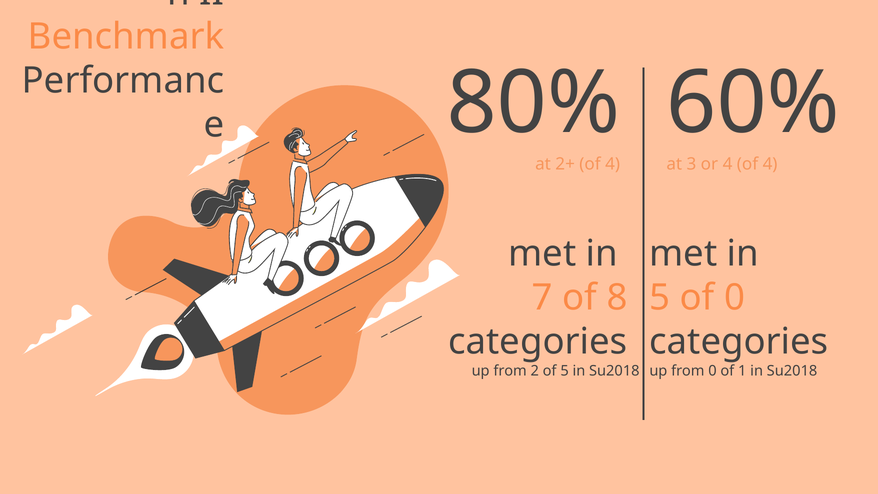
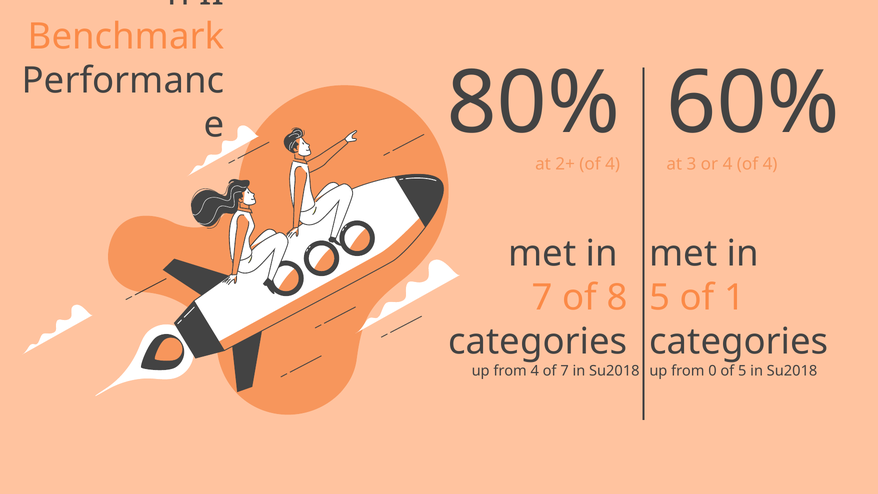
of 0: 0 -> 1 (734, 298)
from 2: 2 -> 4 (535, 371)
of 5: 5 -> 7 (565, 371)
of 1: 1 -> 5 (742, 371)
